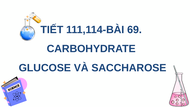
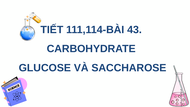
69: 69 -> 43 (135, 30)
